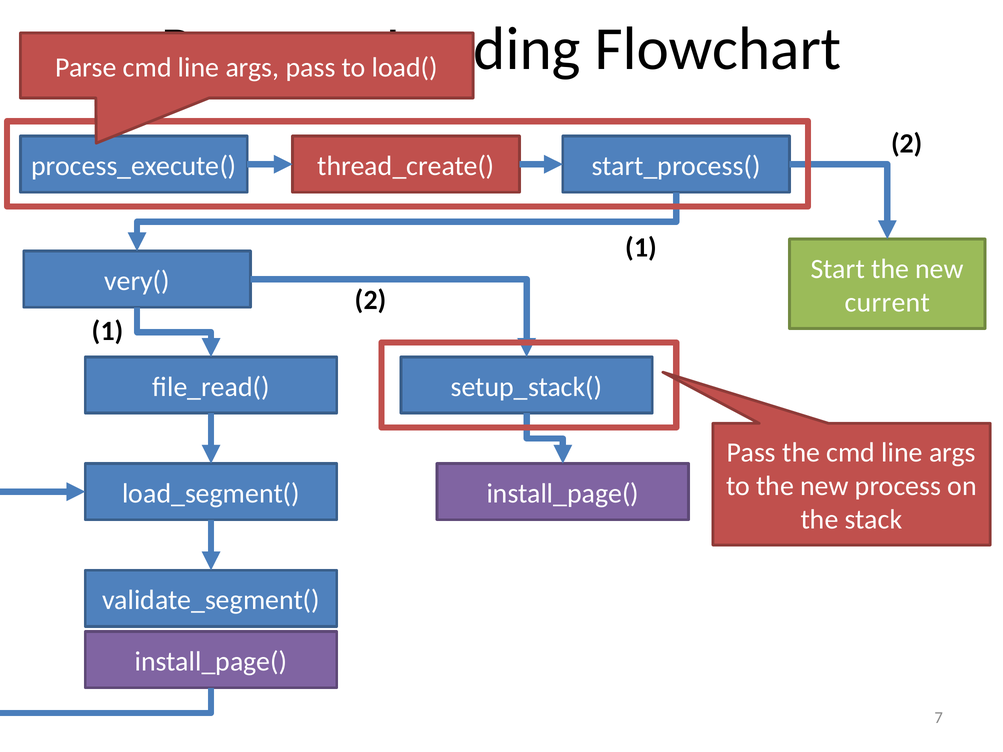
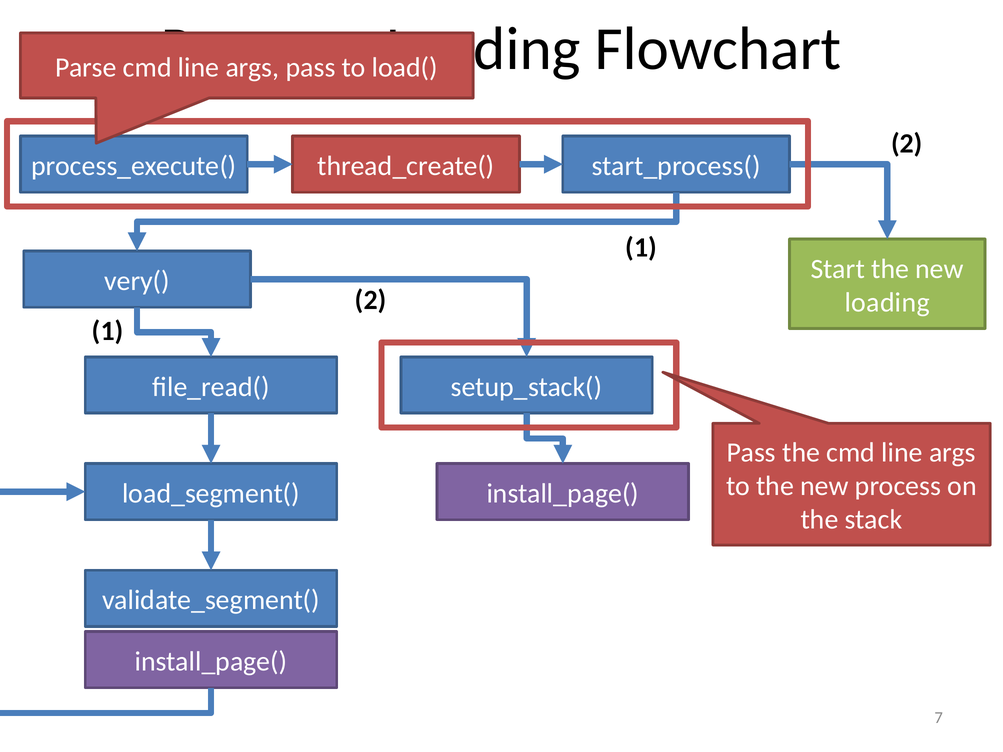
current: current -> loading (887, 303)
